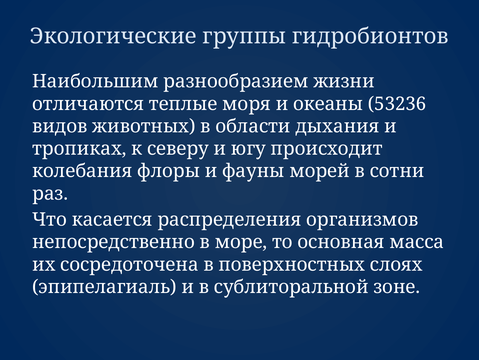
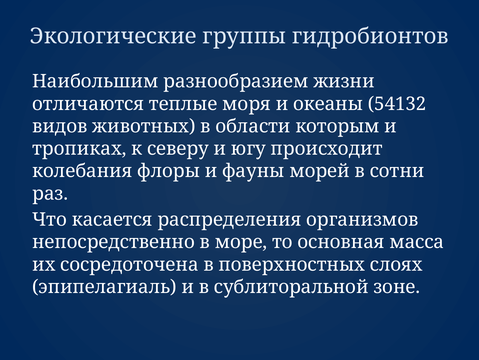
53236: 53236 -> 54132 (397, 104)
дыхания: дыхания -> которым (338, 126)
